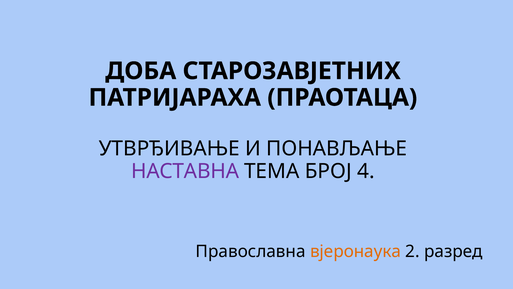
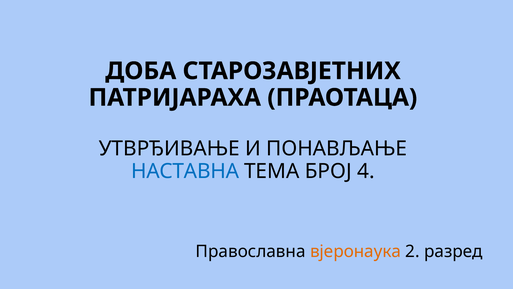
НАСТАВНА colour: purple -> blue (185, 171)
